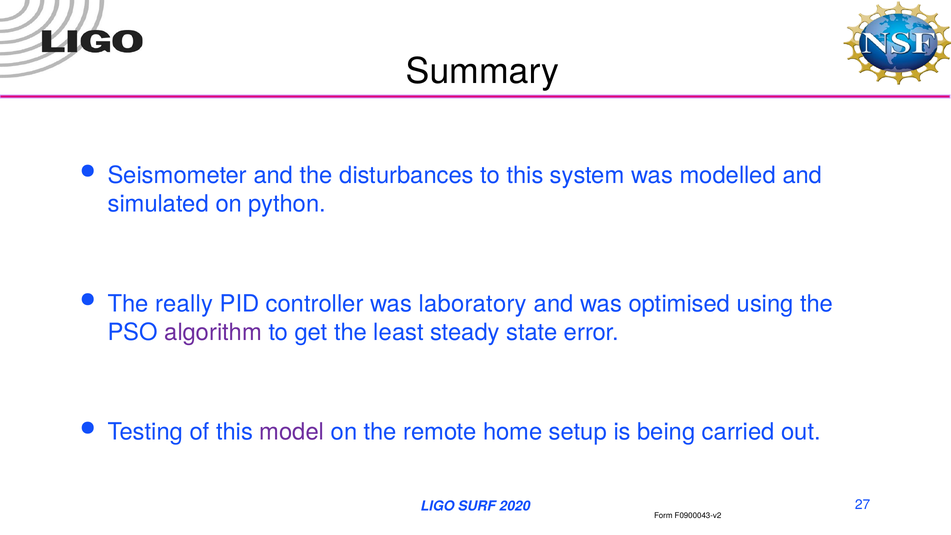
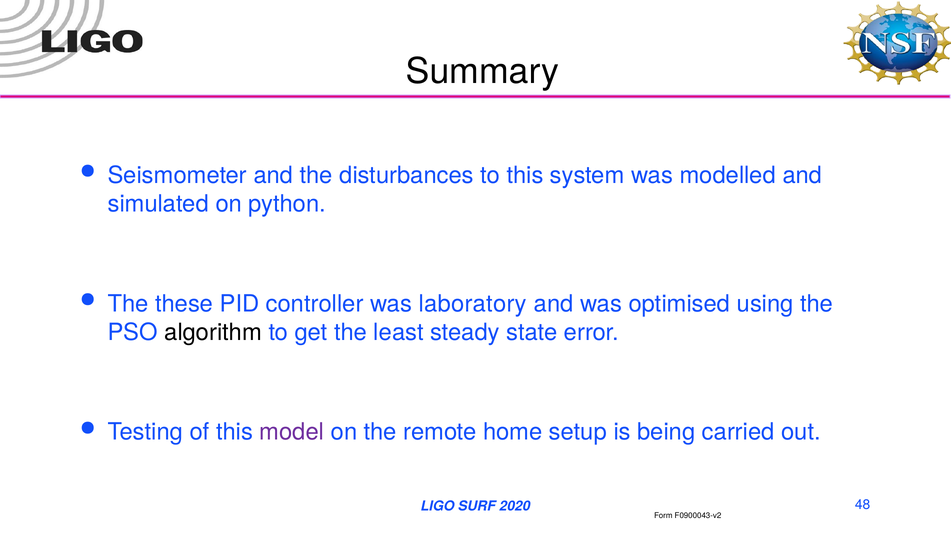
really: really -> these (184, 304)
algorithm colour: purple -> black (213, 332)
27: 27 -> 48 (863, 505)
